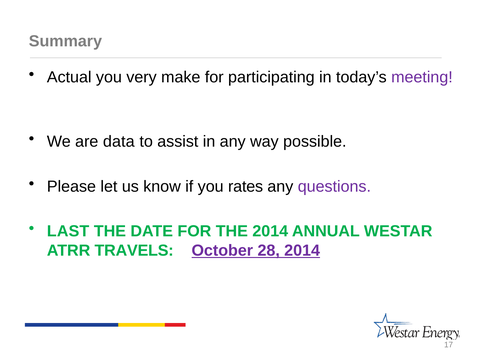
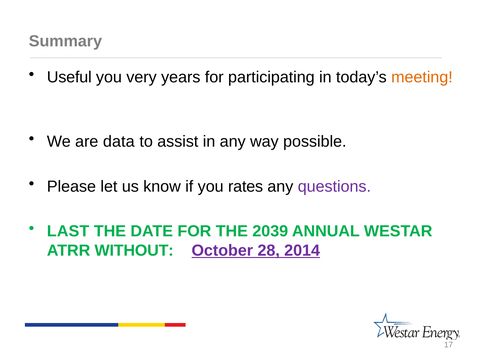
Actual: Actual -> Useful (69, 77)
make: make -> years (181, 77)
meeting colour: purple -> orange (422, 77)
THE 2014: 2014 -> 2039 (270, 232)
TRAVELS: TRAVELS -> WITHOUT (134, 251)
